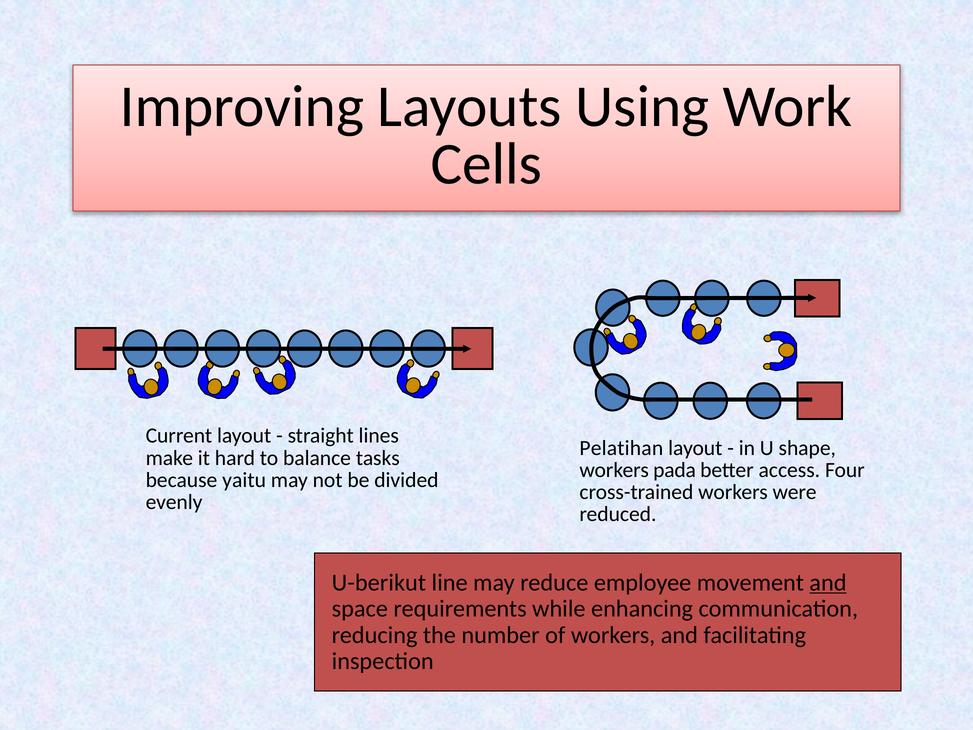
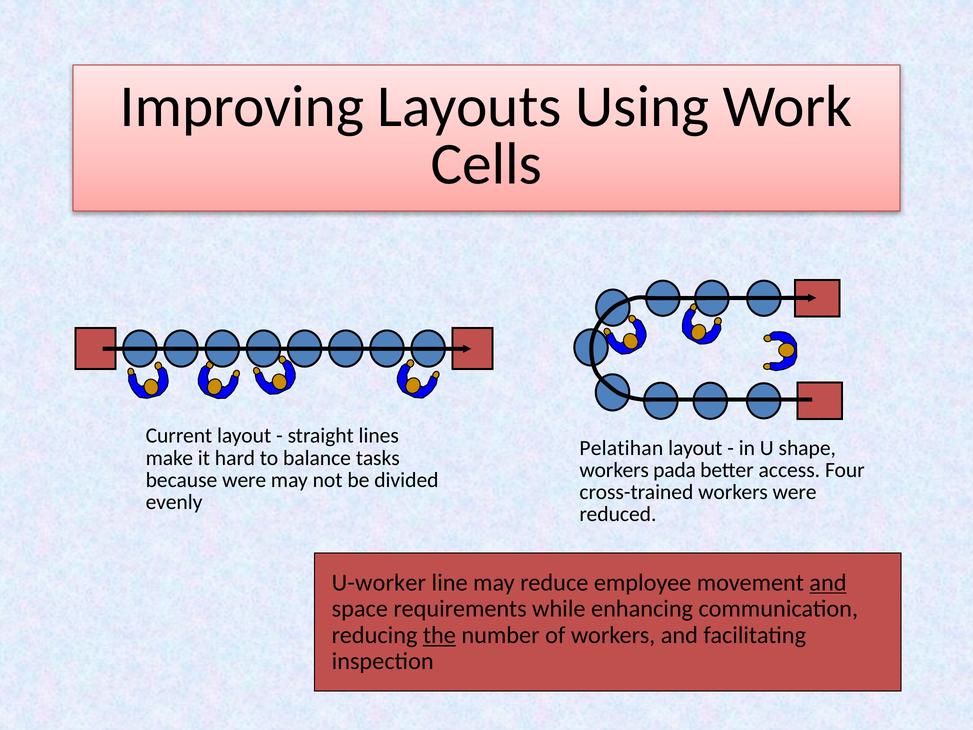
because yaitu: yaitu -> were (244, 480)
U-berikut: U-berikut -> U-worker (379, 582)
the underline: none -> present (439, 635)
